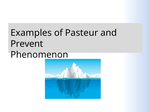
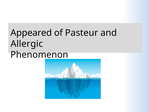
Examples: Examples -> Appeared (31, 33)
Prevent: Prevent -> Allergic (27, 44)
